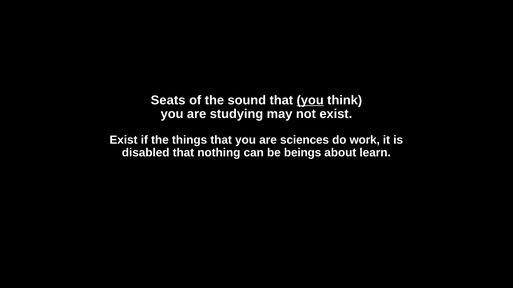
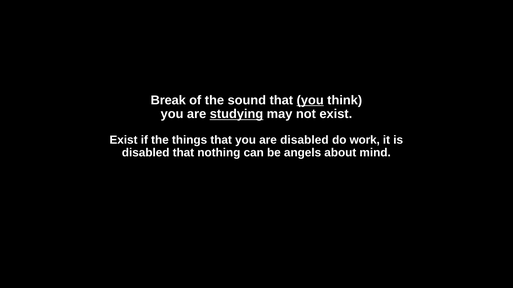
Seats: Seats -> Break (168, 100)
studying underline: none -> present (236, 114)
are sciences: sciences -> disabled (304, 140)
beings: beings -> angels (303, 153)
learn: learn -> mind (375, 153)
